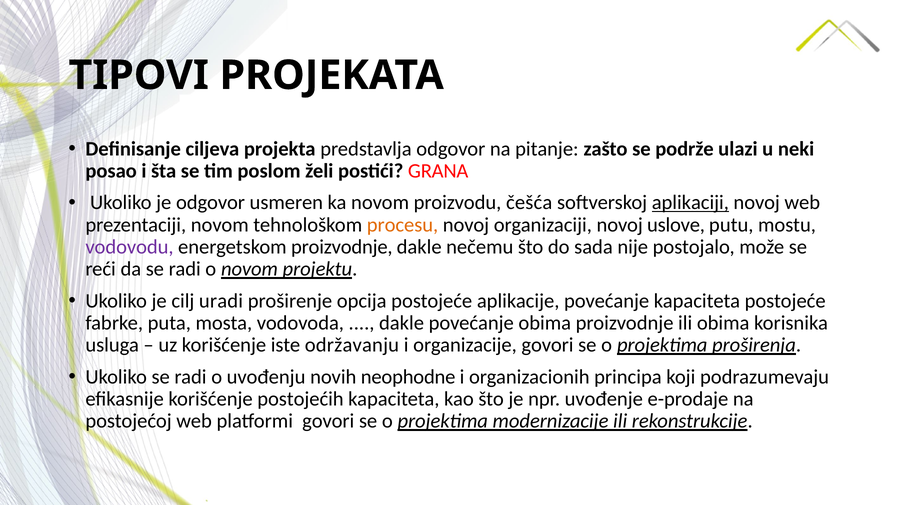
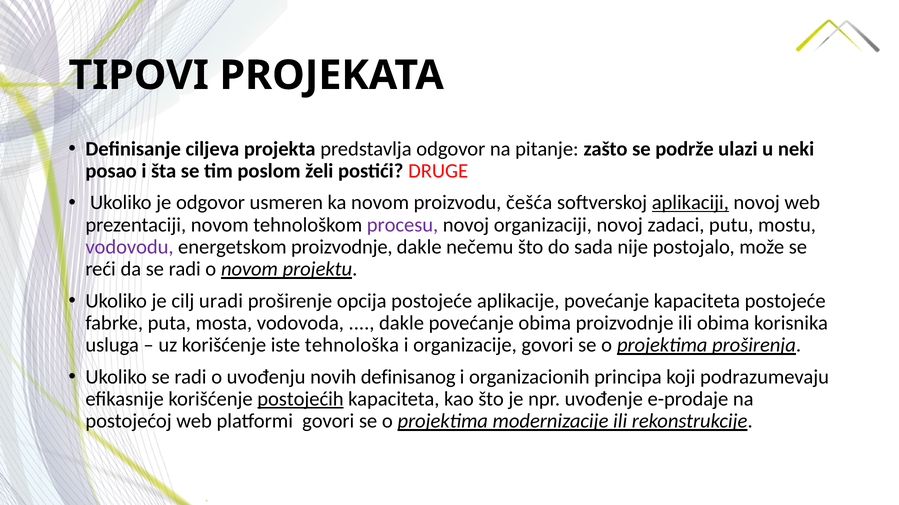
GRANA: GRANA -> DRUGE (438, 171)
procesu colour: orange -> purple (402, 225)
uslove: uslove -> zadaci (676, 225)
održavanju: održavanju -> tehnološka (352, 346)
neophodne: neophodne -> definisanog (408, 377)
postojećih underline: none -> present (300, 400)
